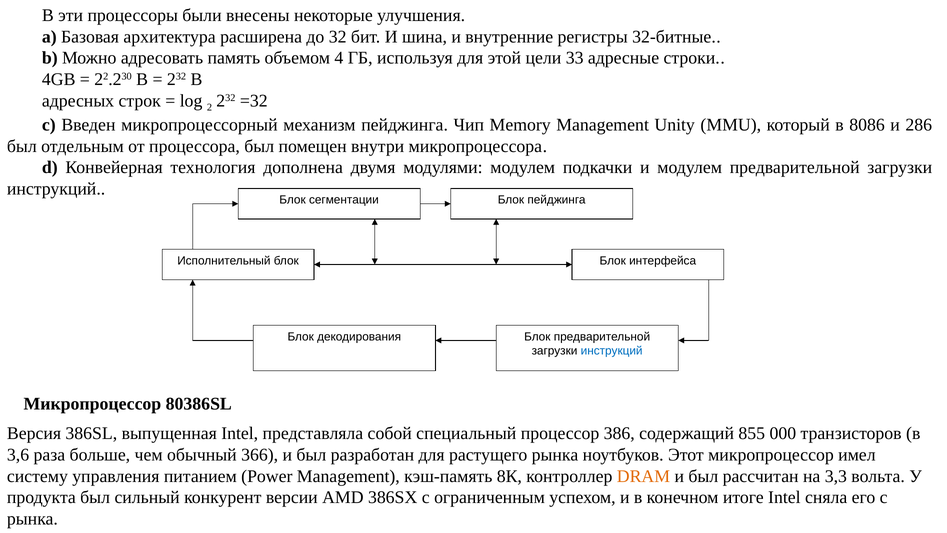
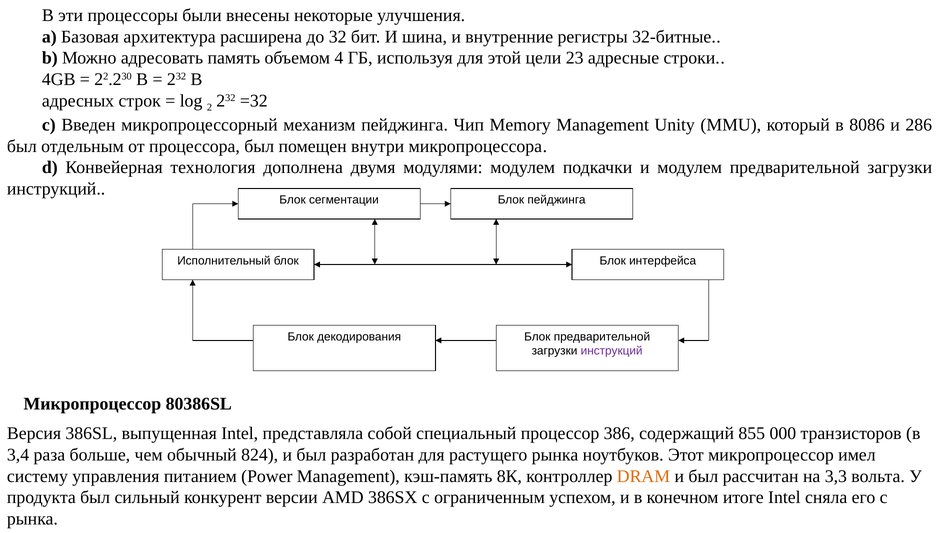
33: 33 -> 23 (575, 58)
инструкций colour: blue -> purple (612, 351)
3,6: 3,6 -> 3,4 (18, 455)
366: 366 -> 824 (260, 455)
